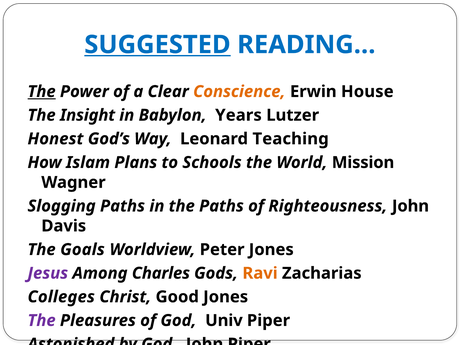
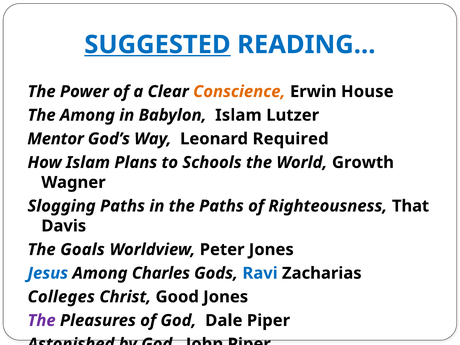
The underline: present -> none (42, 92)
The Insight: Insight -> Among (87, 115)
Babylon Years: Years -> Islam (238, 115)
Honest: Honest -> Mentor (56, 139)
Teaching: Teaching -> Required (291, 139)
Mission: Mission -> Growth (363, 162)
Righteousness John: John -> That (411, 206)
Jesus colour: purple -> blue (48, 273)
Ravi colour: orange -> blue (260, 273)
Univ: Univ -> Dale (224, 320)
